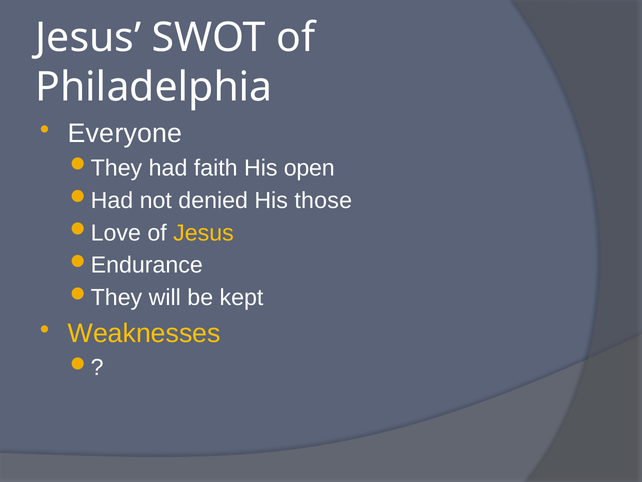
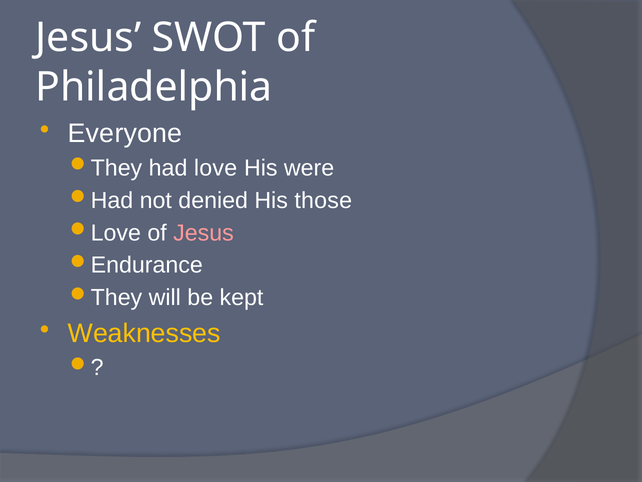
faith: faith -> love (216, 168)
open: open -> were (309, 168)
Jesus colour: yellow -> pink (203, 233)
